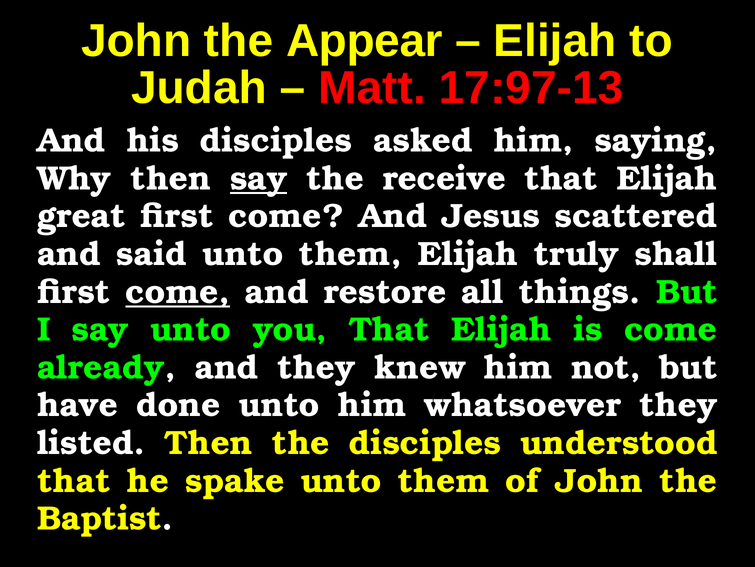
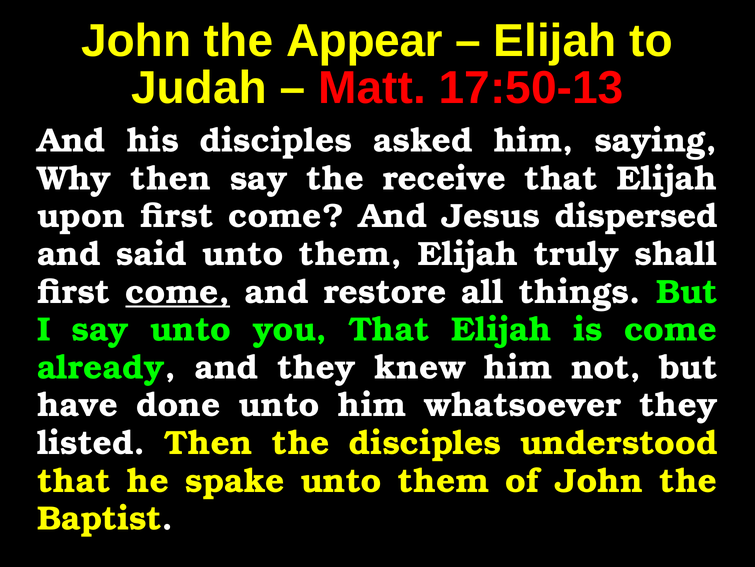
17:97-13: 17:97-13 -> 17:50-13 (531, 88)
say underline: present -> none (259, 178)
great: great -> upon (81, 216)
scattered: scattered -> dispersed (636, 216)
